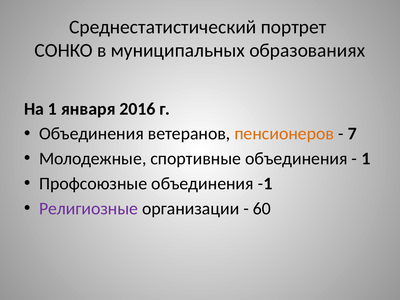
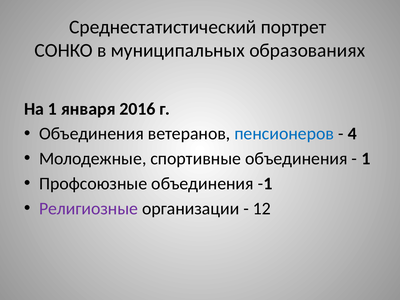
пенсионеров colour: orange -> blue (284, 134)
7: 7 -> 4 (352, 134)
60: 60 -> 12 (262, 208)
